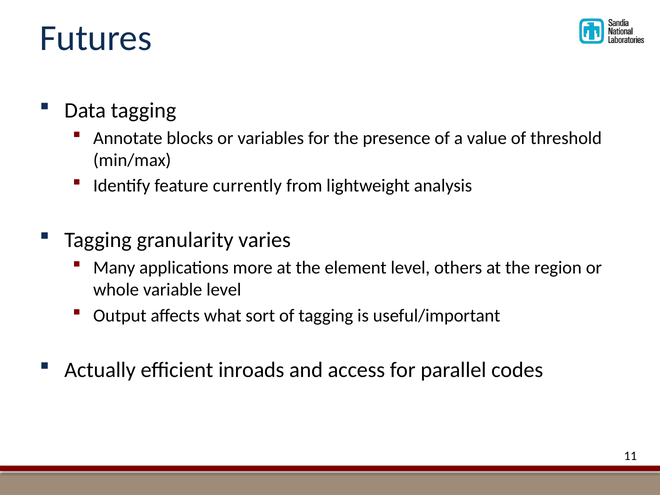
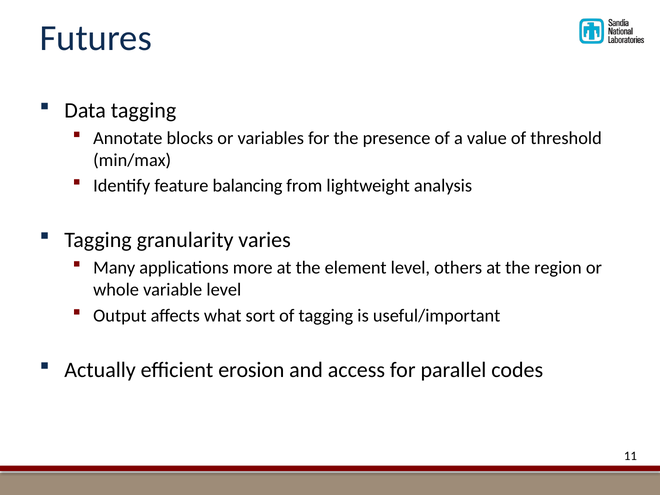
currently: currently -> balancing (247, 186)
inroads: inroads -> erosion (251, 370)
